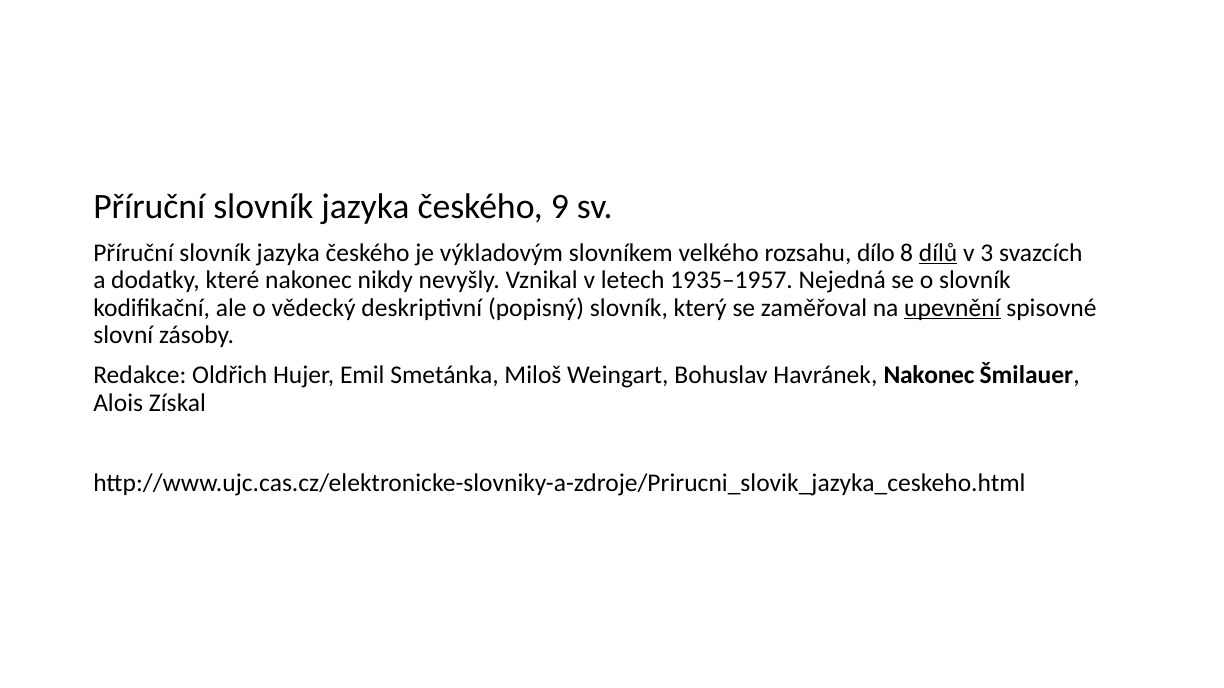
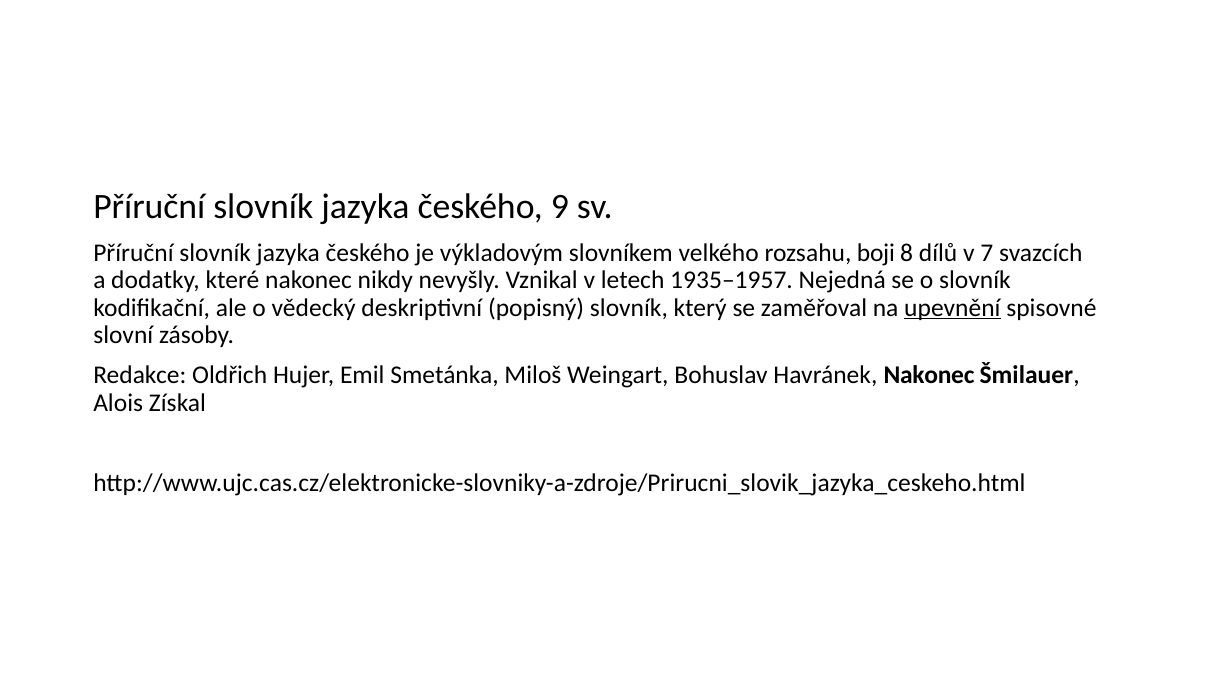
dílo: dílo -> boji (876, 253)
dílů underline: present -> none (938, 253)
3: 3 -> 7 (987, 253)
